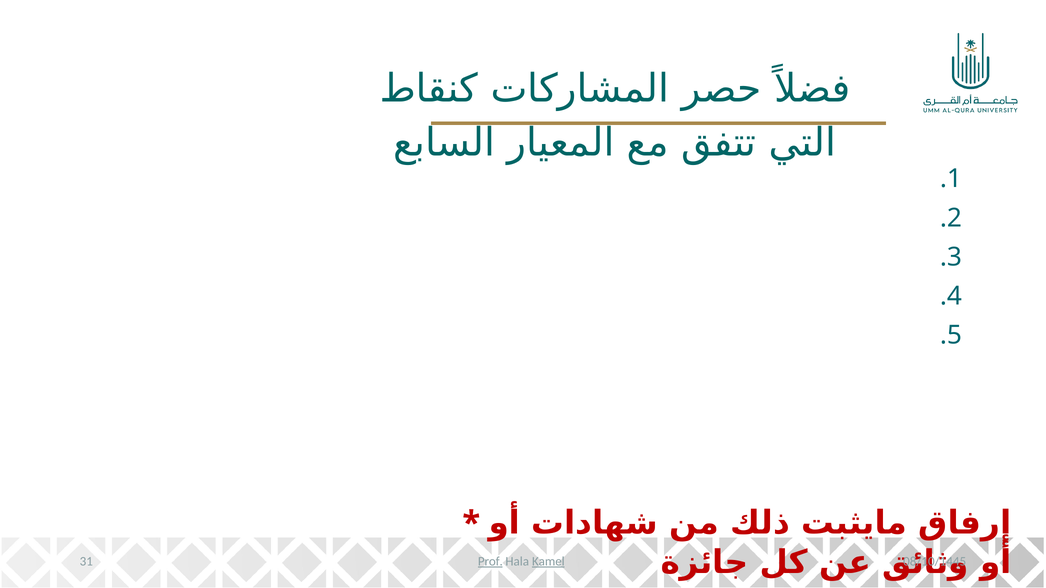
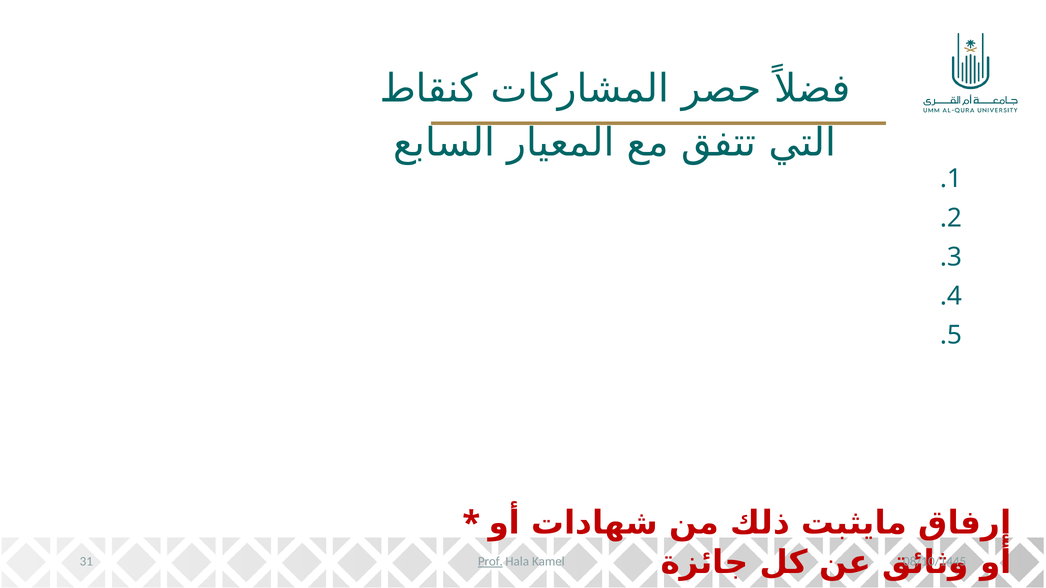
Kamel underline: present -> none (548, 562)
